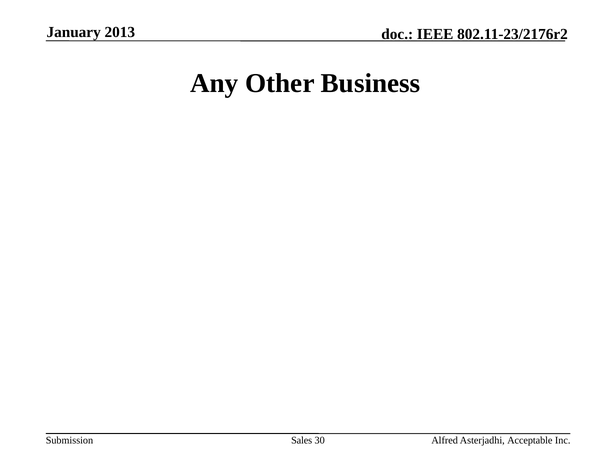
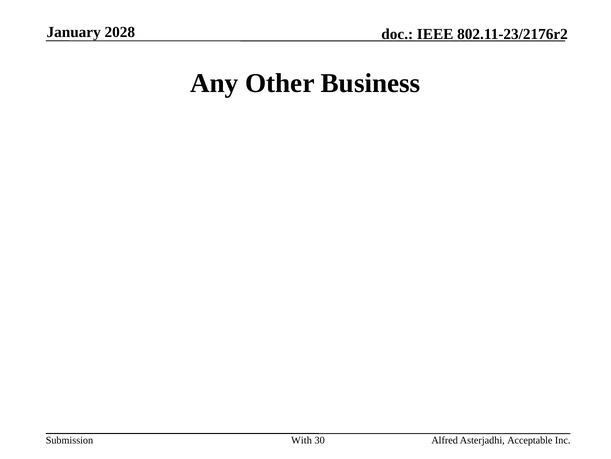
2013: 2013 -> 2028 (120, 32)
Sales: Sales -> With (302, 439)
